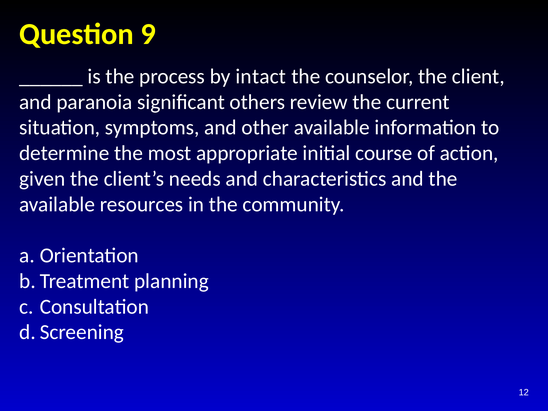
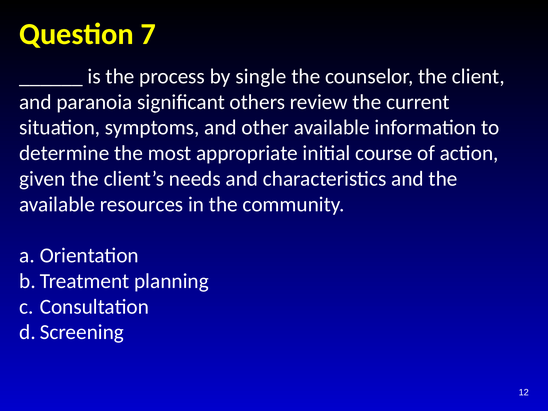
9: 9 -> 7 (148, 34)
intact: intact -> single (261, 76)
